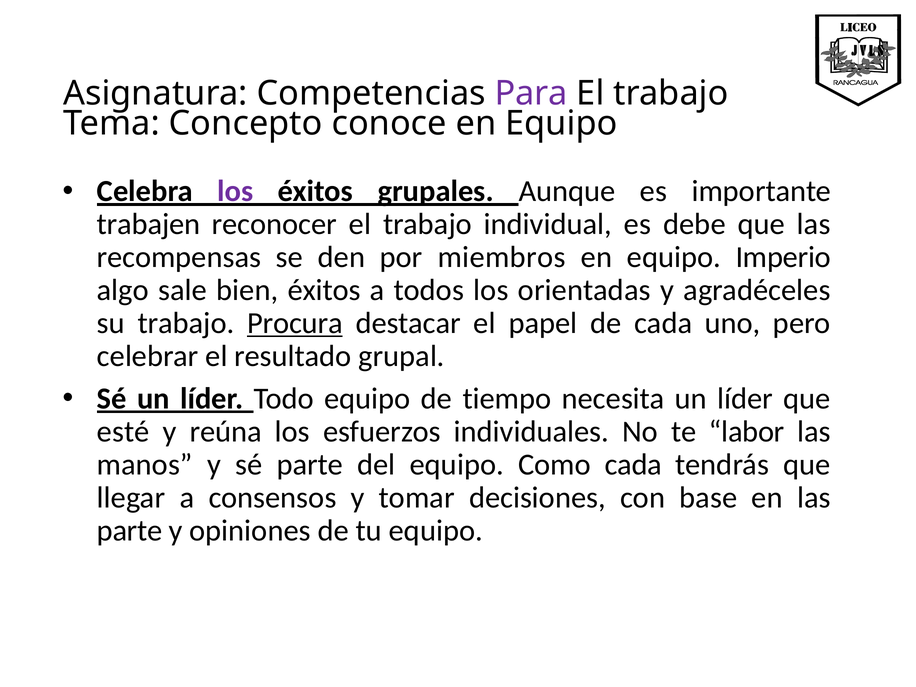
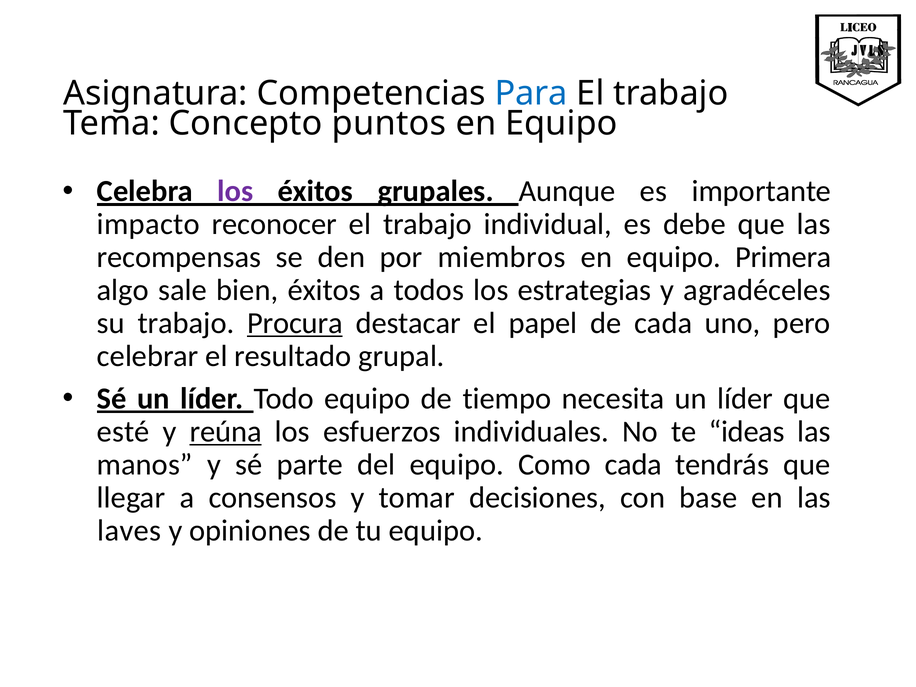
Para colour: purple -> blue (531, 94)
conoce: conoce -> puntos (389, 123)
trabajen: trabajen -> impacto (148, 224)
Imperio: Imperio -> Primera (783, 257)
orientadas: orientadas -> estrategias (584, 290)
reúna underline: none -> present (226, 432)
labor: labor -> ideas (747, 432)
parte: parte -> laves (129, 530)
